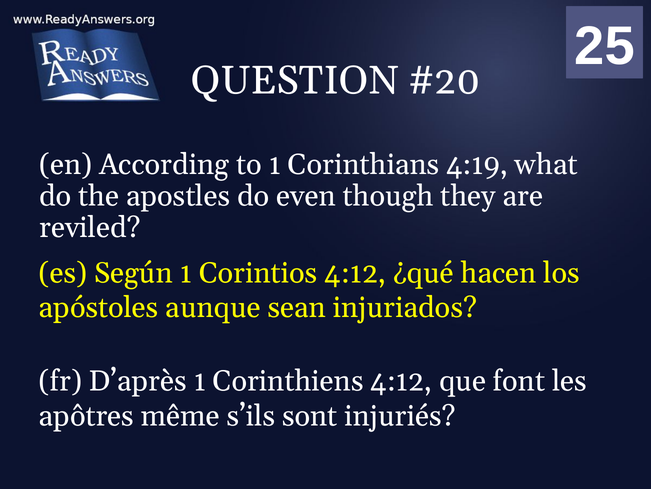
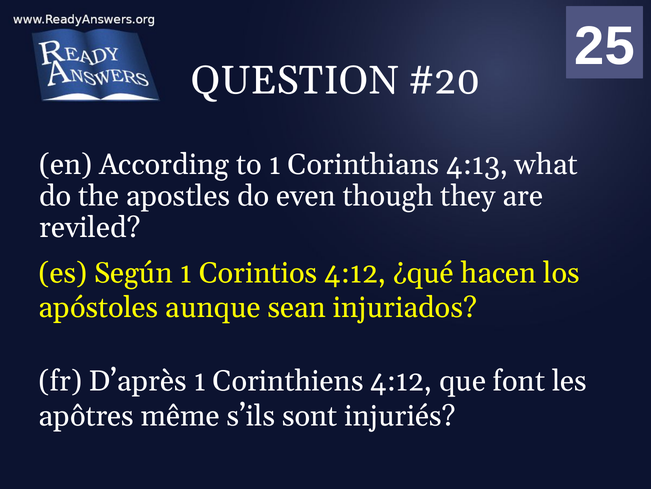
4:19: 4:19 -> 4:13 (477, 165)
